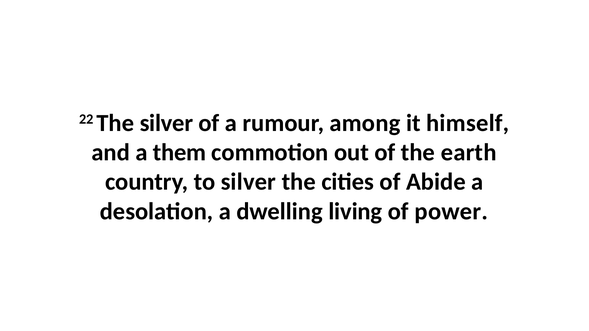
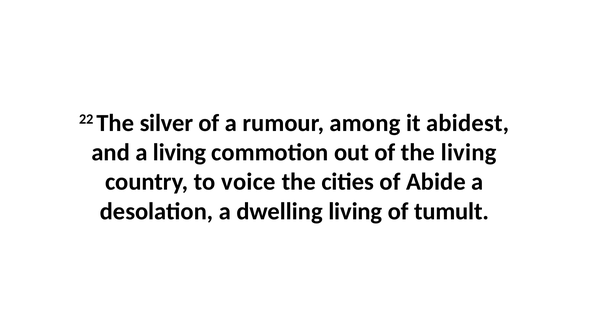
himself: himself -> abidest (468, 123)
a them: them -> living (180, 153)
the earth: earth -> living (469, 153)
to silver: silver -> voice (248, 182)
power: power -> tumult (452, 212)
